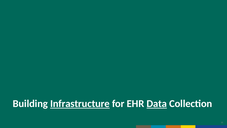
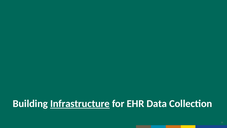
Data underline: present -> none (157, 103)
